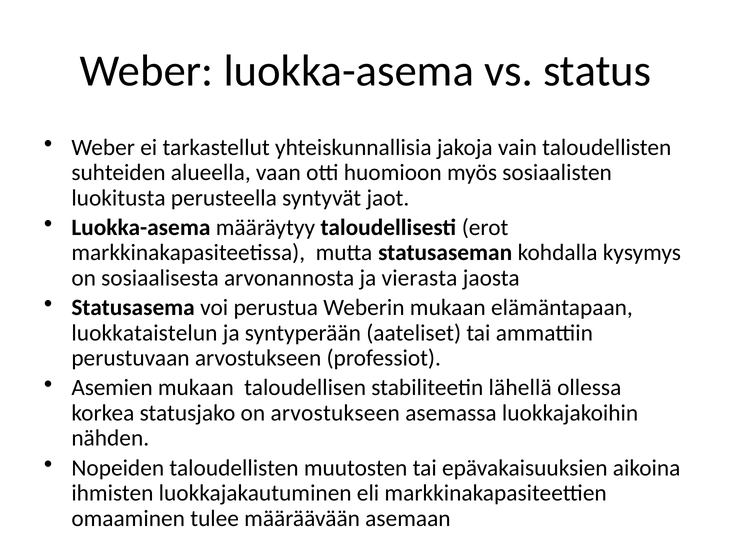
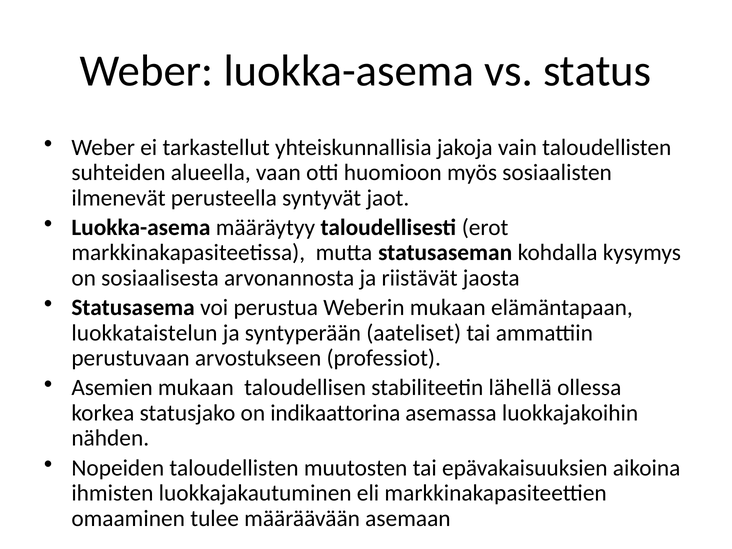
luokitusta: luokitusta -> ilmenevät (119, 198)
vierasta: vierasta -> riistävät (420, 278)
on arvostukseen: arvostukseen -> indikaattorina (335, 413)
